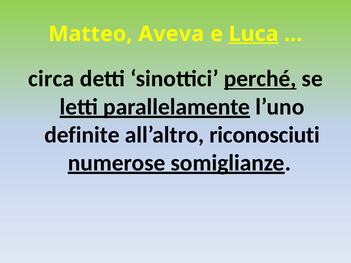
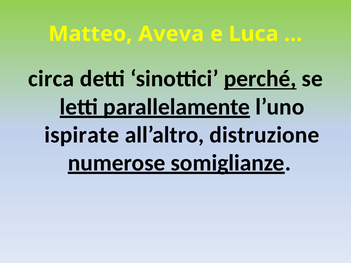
Luca underline: present -> none (254, 34)
definite: definite -> ispirate (82, 135)
riconosciuti: riconosciuti -> distruzione (264, 135)
